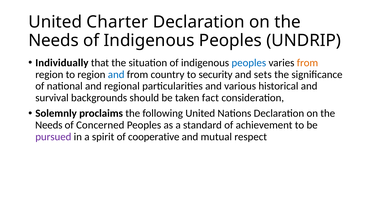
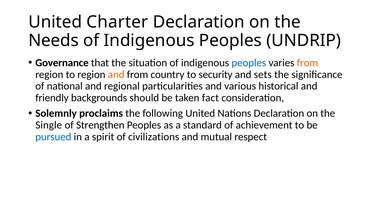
Individually: Individually -> Governance (62, 63)
and colour: blue -> orange (116, 75)
survival: survival -> friendly (52, 98)
Needs: Needs -> Single (49, 125)
Concerned: Concerned -> Strengthen (100, 125)
pursued colour: purple -> blue (53, 137)
cooperative: cooperative -> civilizations (154, 137)
